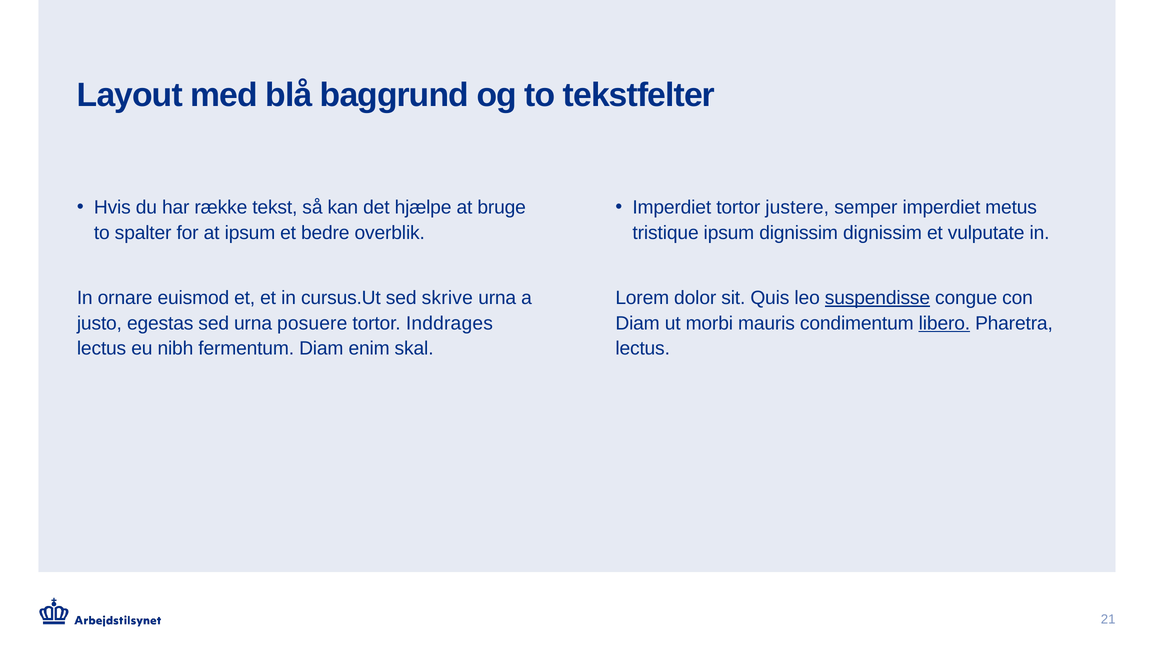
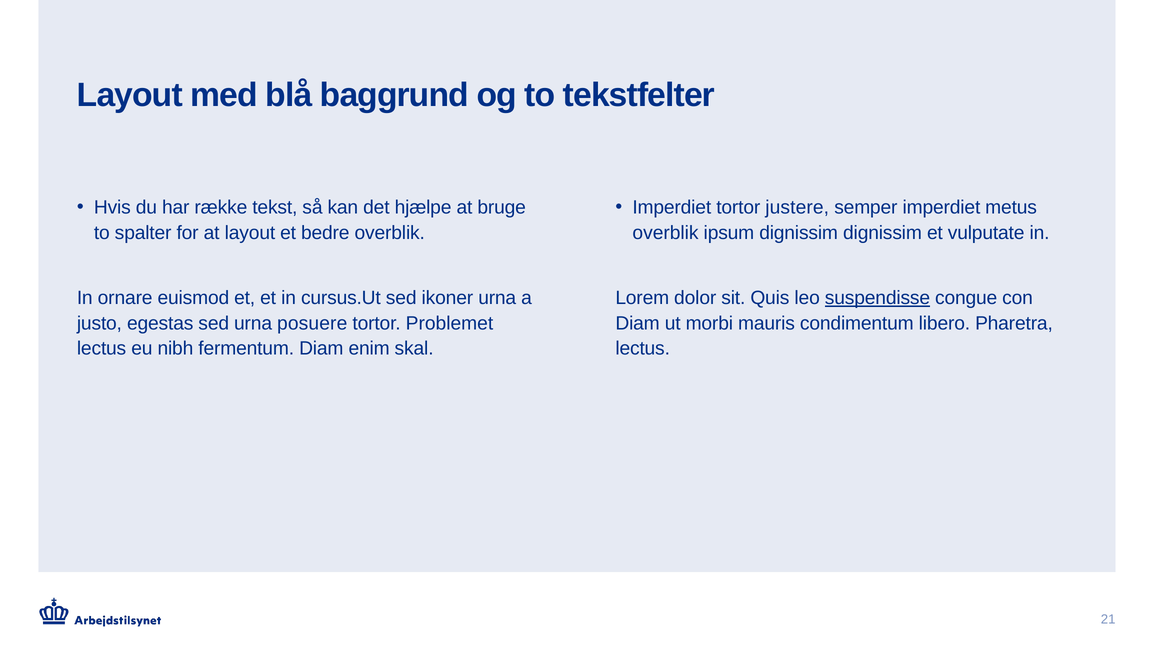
at ipsum: ipsum -> layout (250, 233)
tristique: tristique -> overblik (666, 233)
skrive: skrive -> ikoner (447, 298)
Inddrages: Inddrages -> Problemet (449, 323)
libero underline: present -> none (944, 323)
